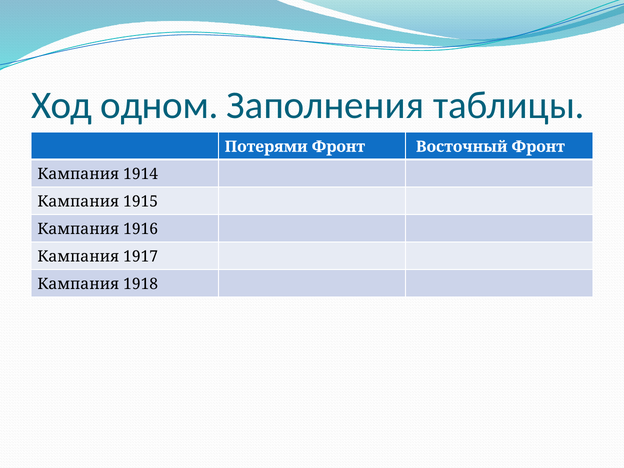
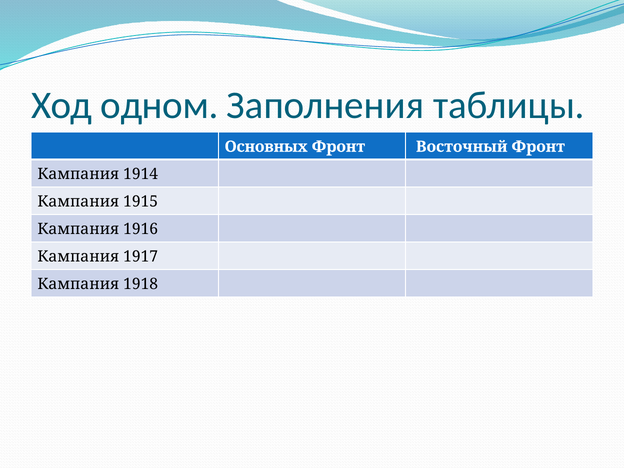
Потерями: Потерями -> Основных (266, 147)
